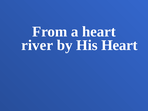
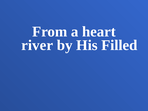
His Heart: Heart -> Filled (119, 45)
